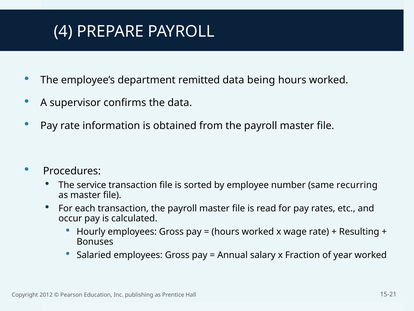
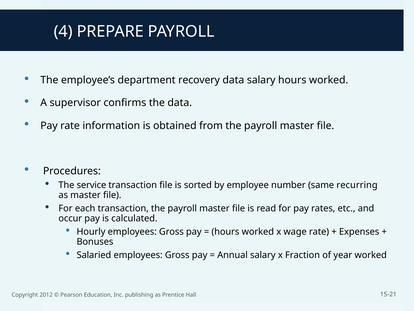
remitted: remitted -> recovery (199, 80)
data being: being -> salary (261, 80)
Resulting: Resulting -> Expenses (359, 231)
